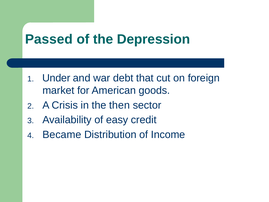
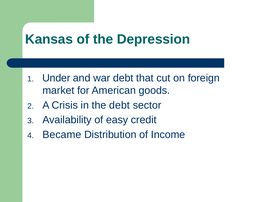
Passed: Passed -> Kansas (49, 39)
the then: then -> debt (120, 105)
